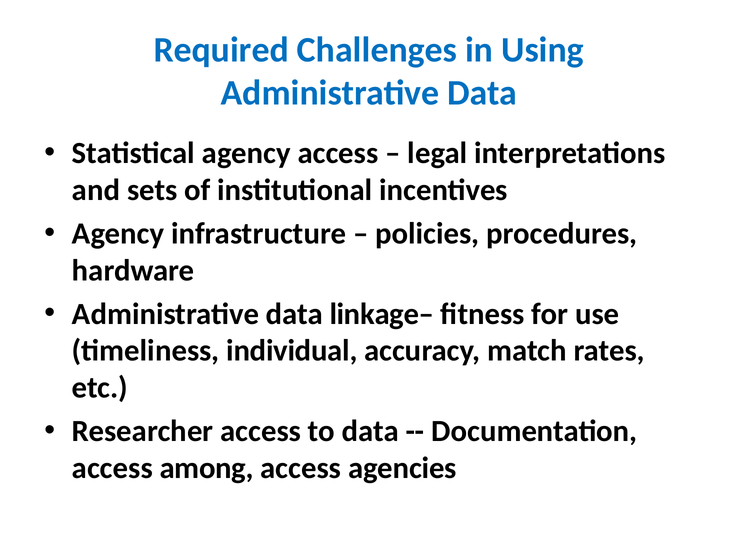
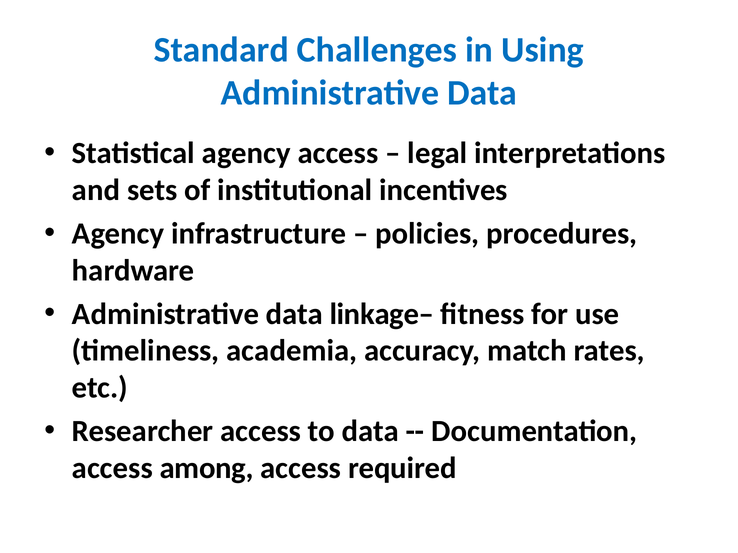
Required: Required -> Standard (221, 50)
individual: individual -> academia (292, 351)
agencies: agencies -> required (402, 468)
